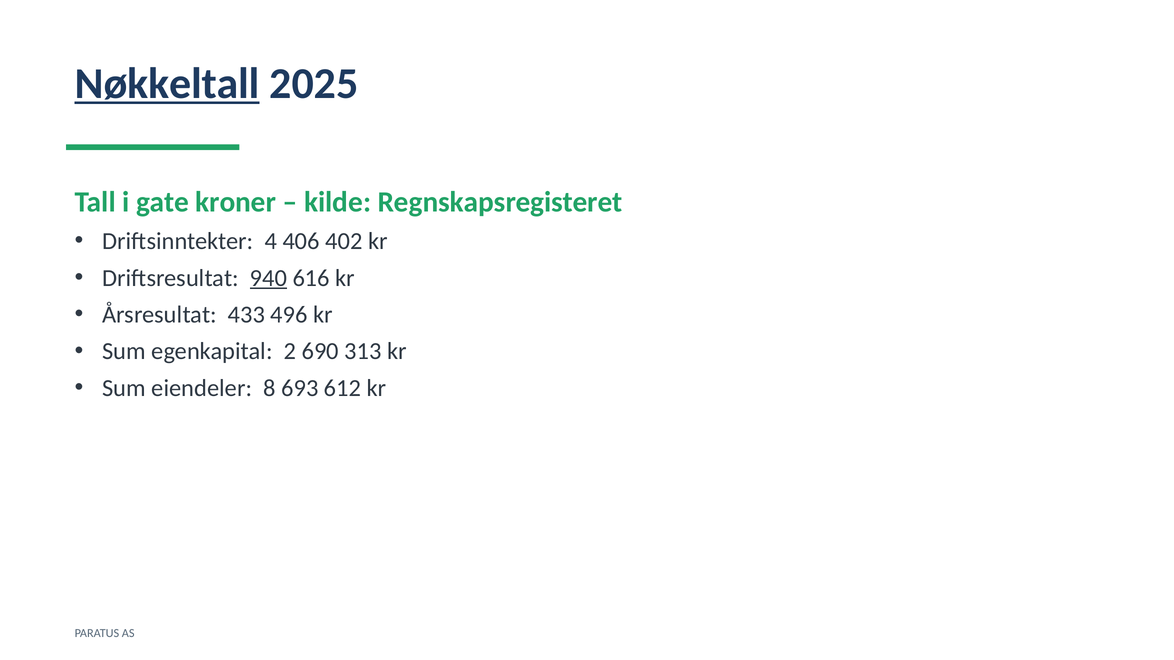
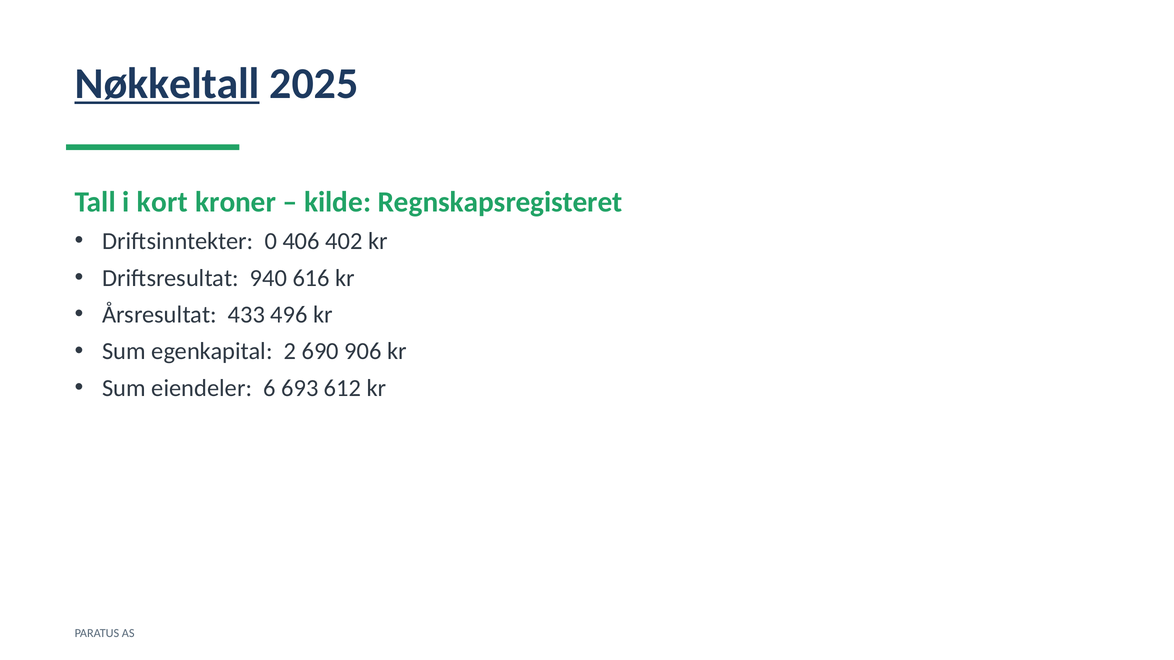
gate: gate -> kort (162, 202)
4: 4 -> 0 (271, 241)
940 underline: present -> none (268, 278)
313: 313 -> 906 (363, 352)
8: 8 -> 6 (269, 388)
